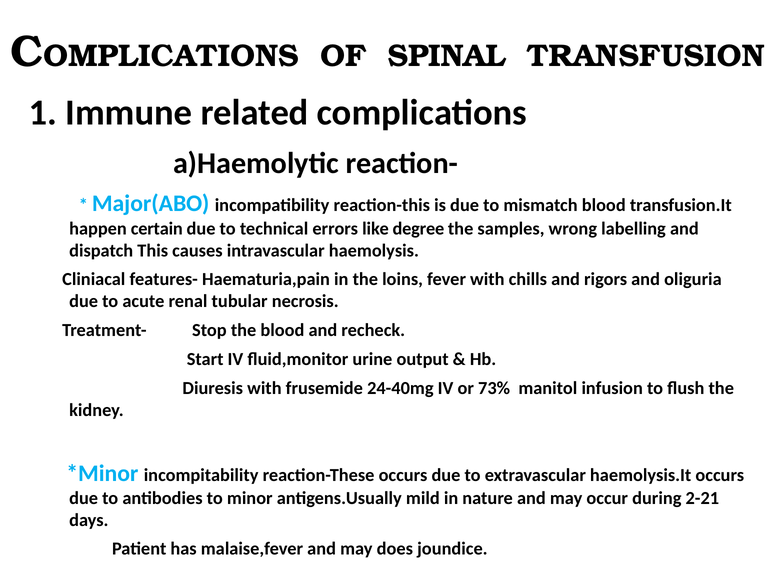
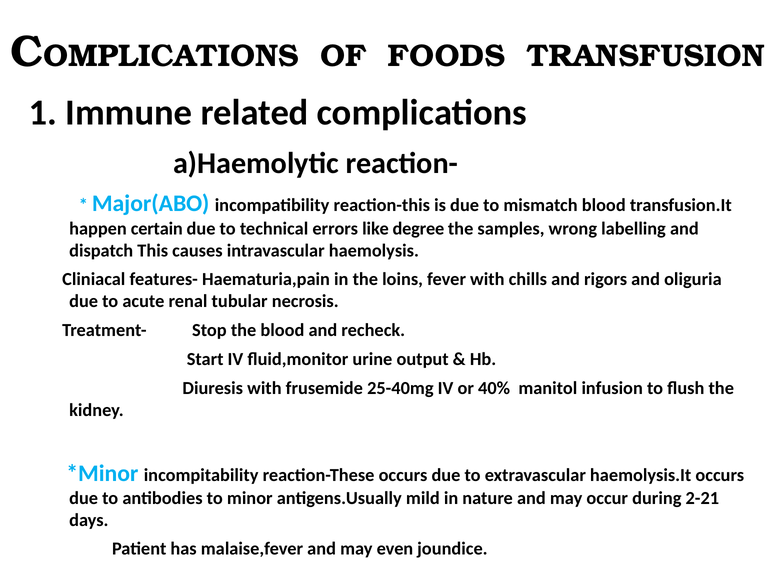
SPINAL: SPINAL -> FOODS (446, 56)
24-40mg: 24-40mg -> 25-40mg (400, 388)
73%: 73% -> 40% (494, 388)
does: does -> even (395, 549)
